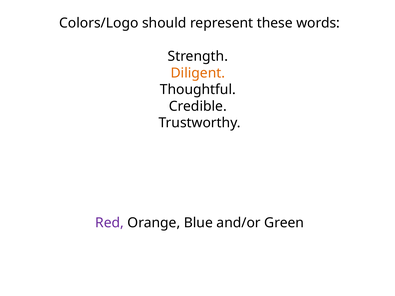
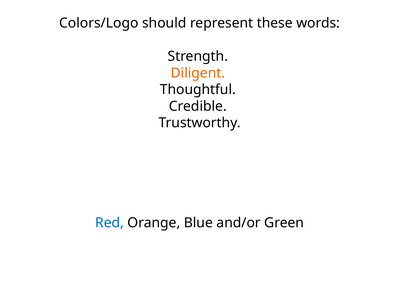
Red colour: purple -> blue (110, 223)
